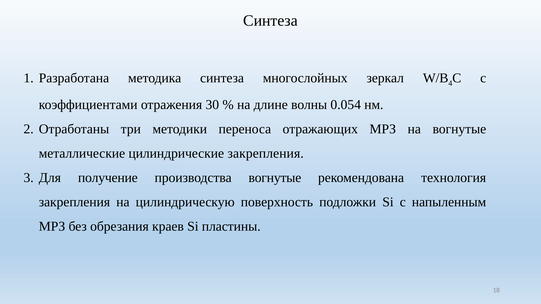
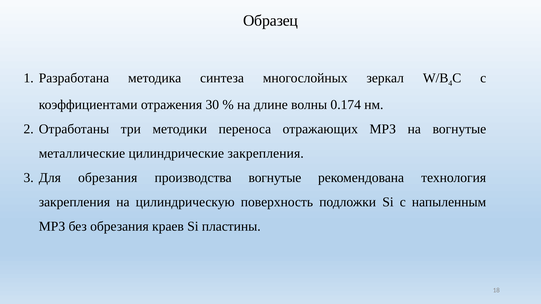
Синтеза: Синтеза -> Образец (271, 21)
0.054: 0.054 -> 0.174 (346, 105)
Для получение: получение -> обрезания (108, 178)
